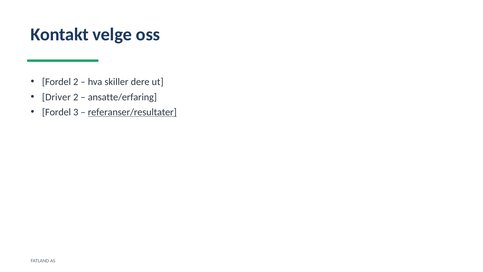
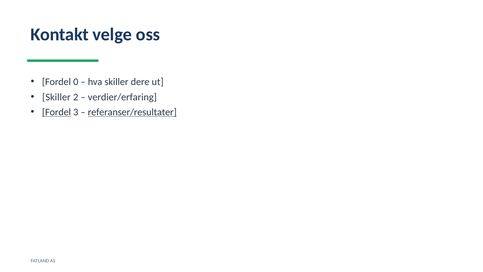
Fordel 2: 2 -> 0 (76, 82)
Driver: Driver -> Skiller (56, 97)
ansatte/erfaring: ansatte/erfaring -> verdier/erfaring (122, 97)
Fordel underline: none -> present (57, 112)
